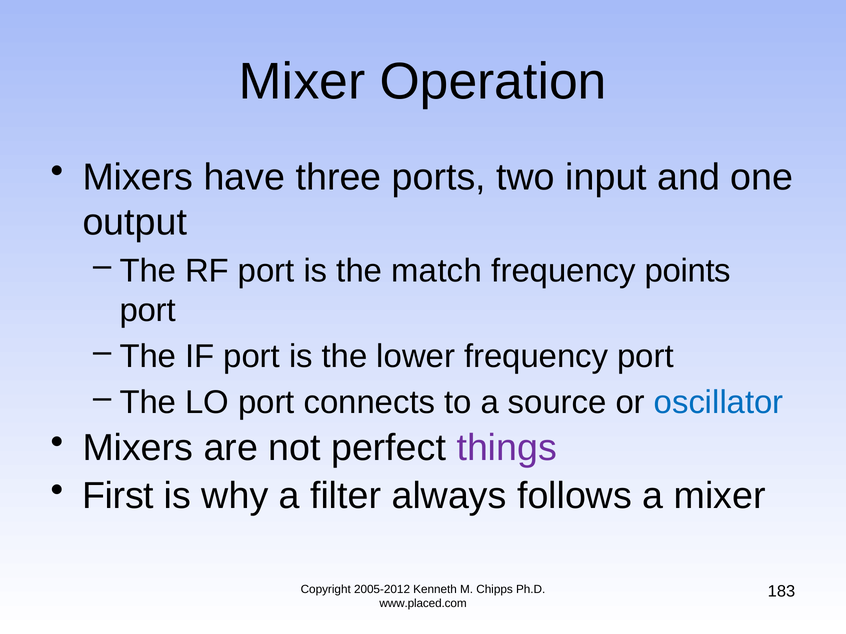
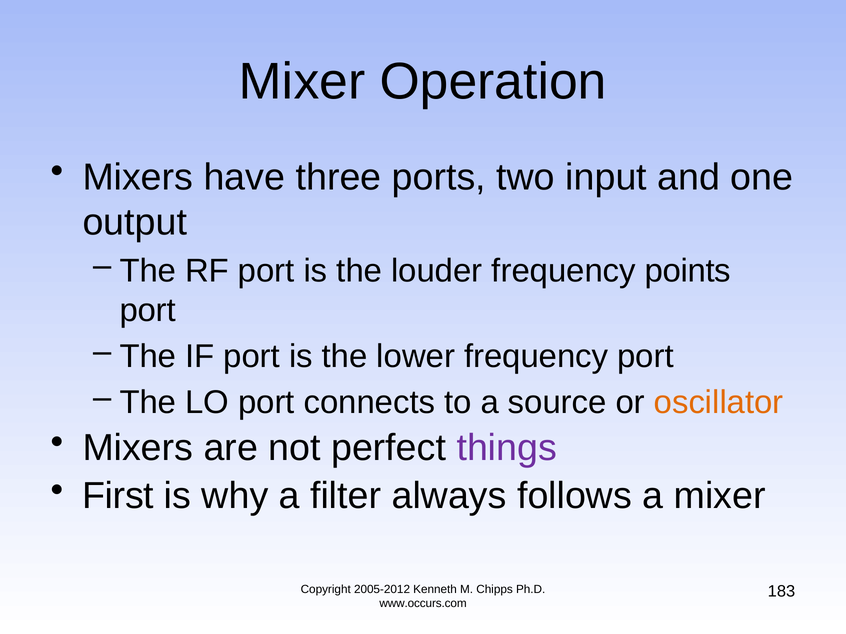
match: match -> louder (437, 271)
oscillator colour: blue -> orange (719, 403)
www.placed.com: www.placed.com -> www.occurs.com (423, 604)
